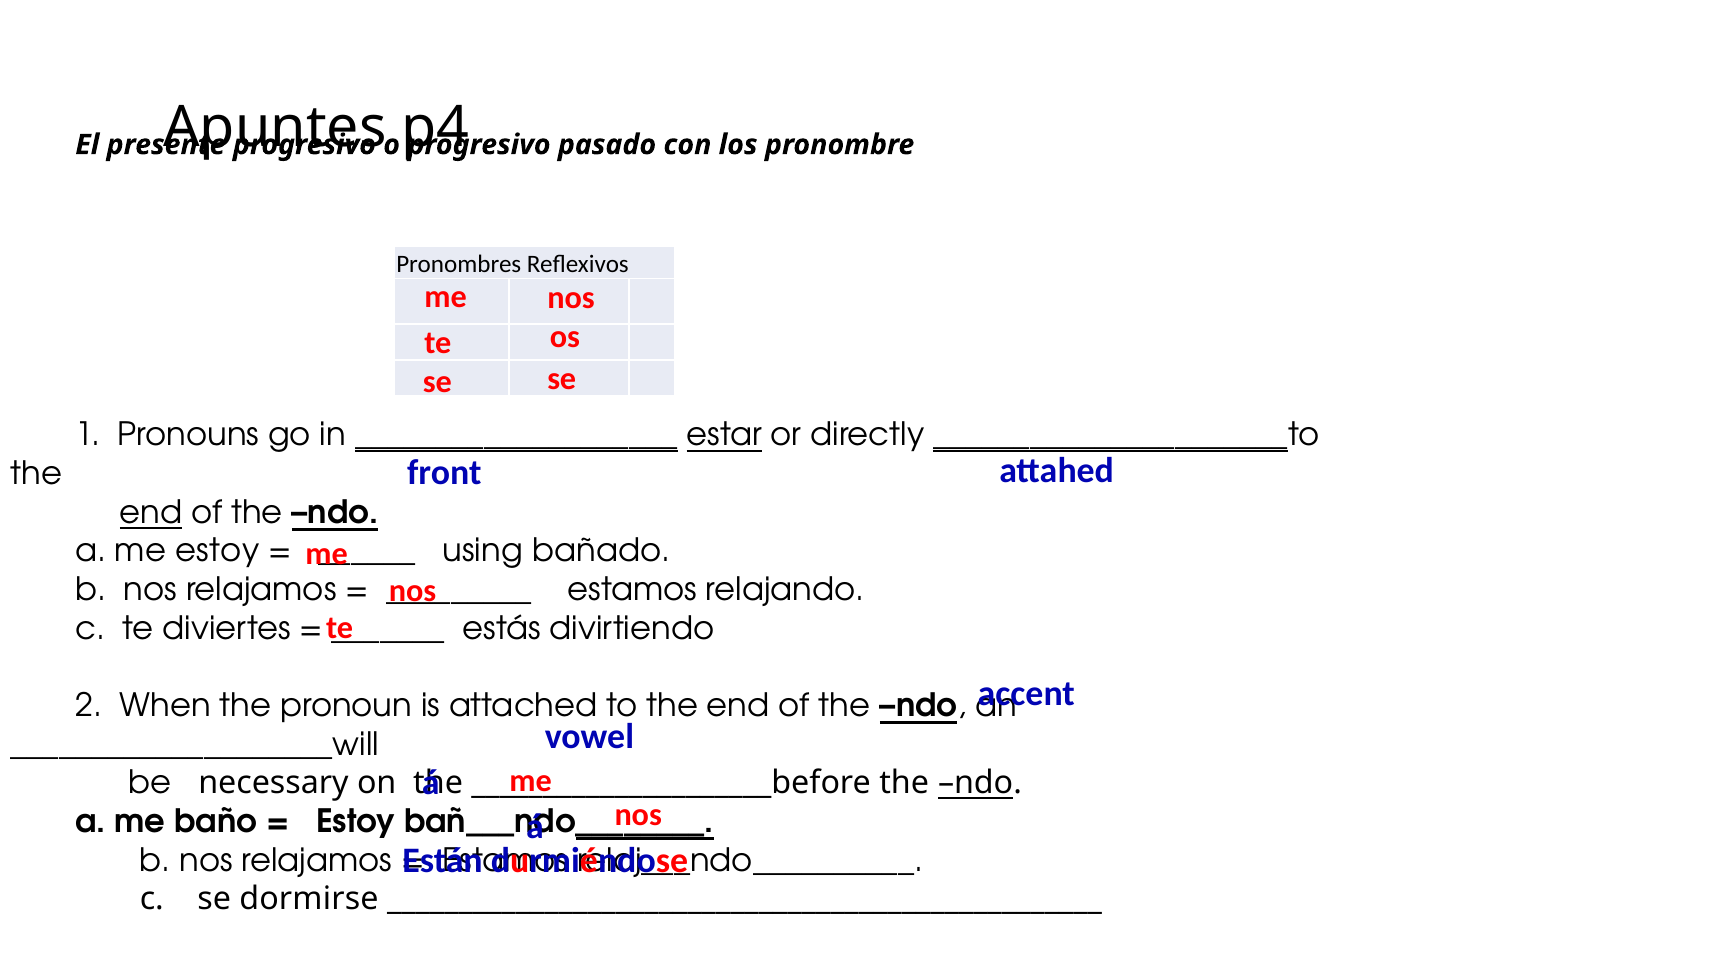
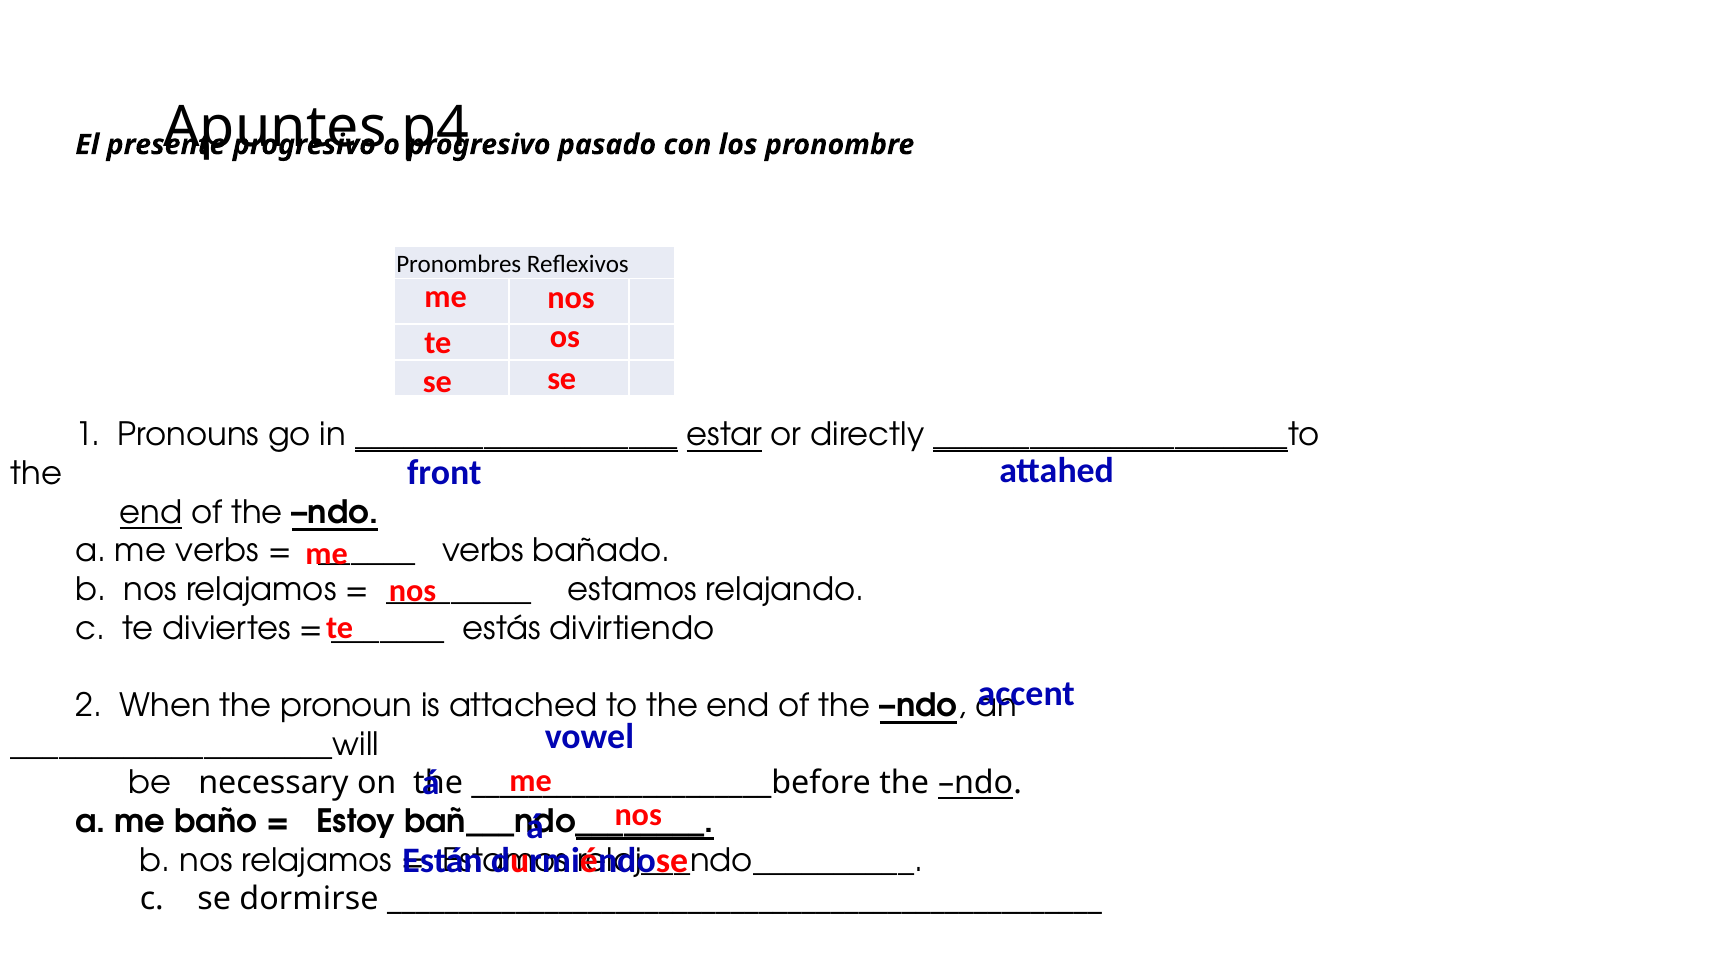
me estoy: estoy -> verbs (217, 551)
using: using -> verbs (483, 551)
